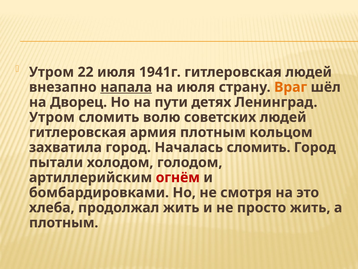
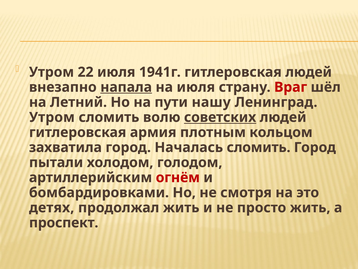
Враг colour: orange -> red (291, 87)
Дворец: Дворец -> Летний (78, 102)
детях: детях -> нашу (211, 102)
советских underline: none -> present (220, 117)
хлеба: хлеба -> детях (52, 207)
плотным: плотным -> проспект (64, 222)
